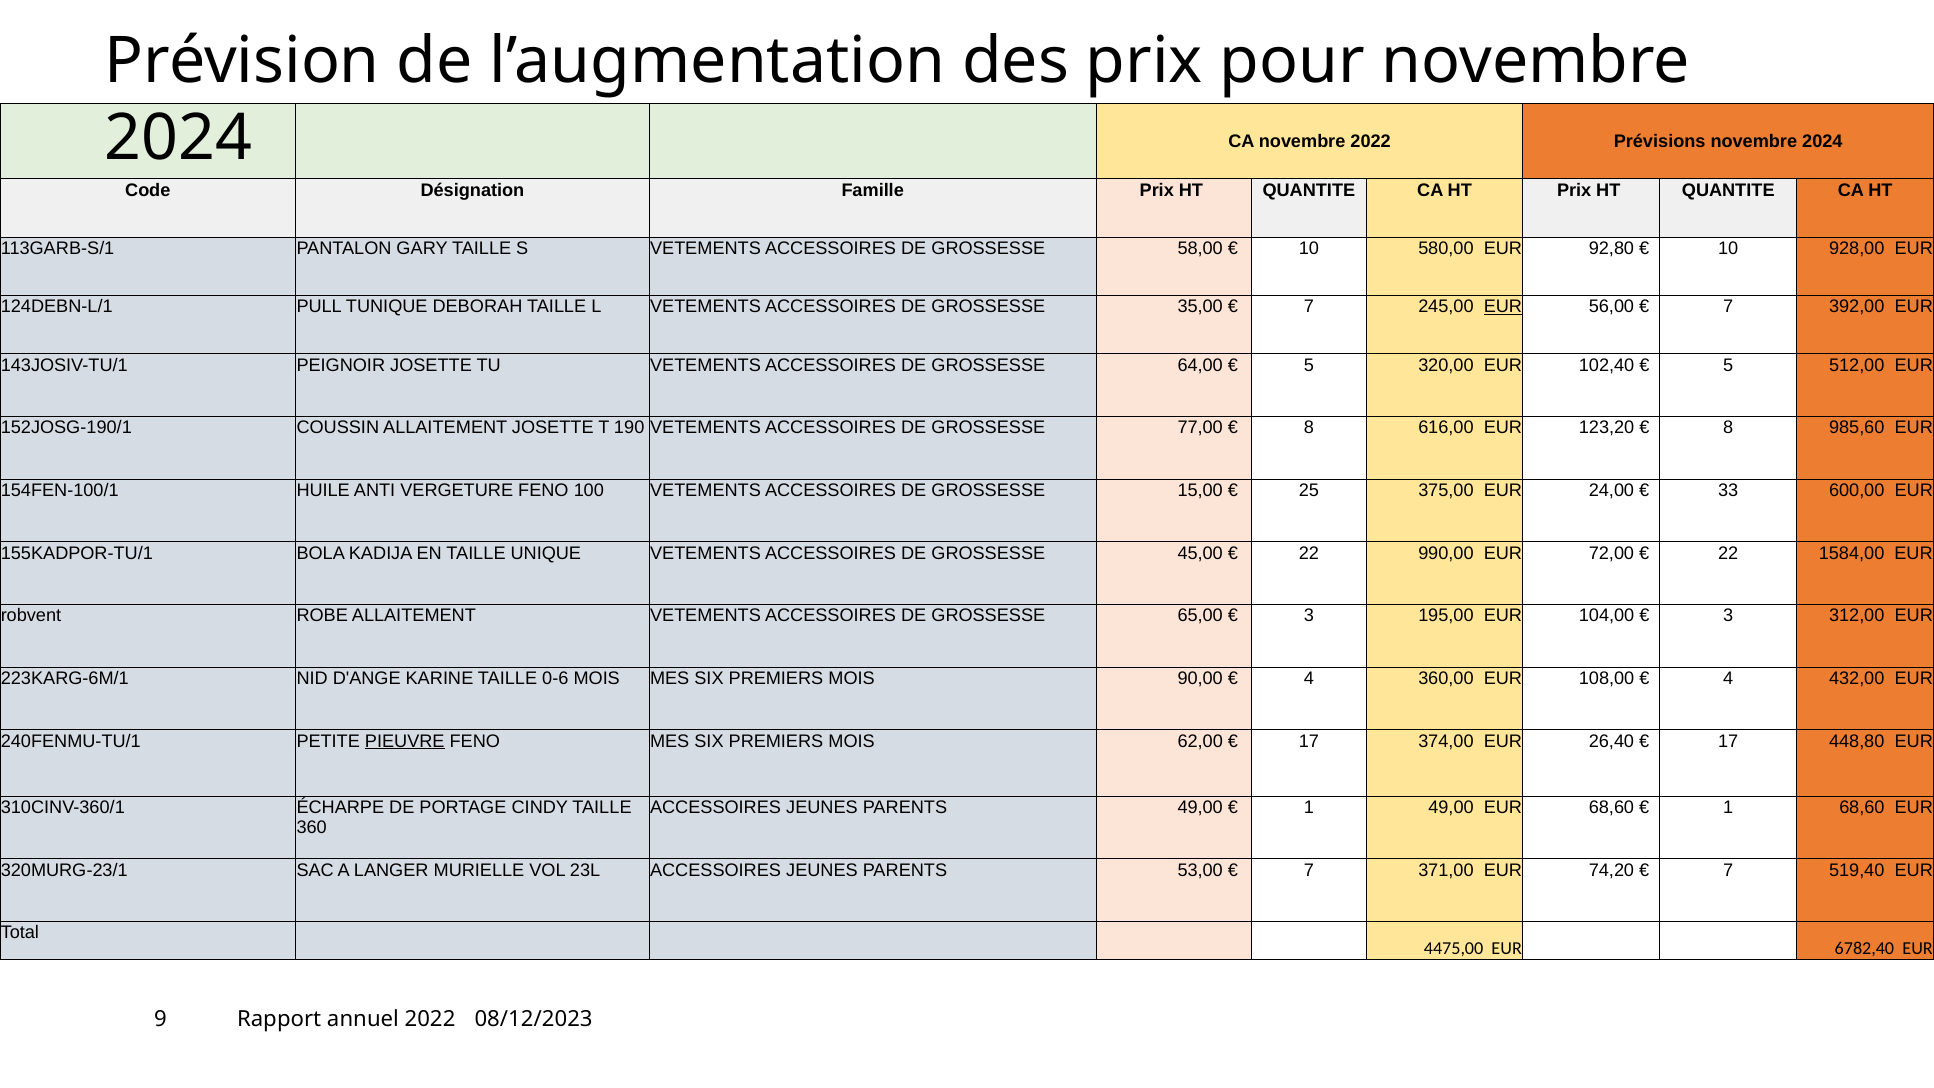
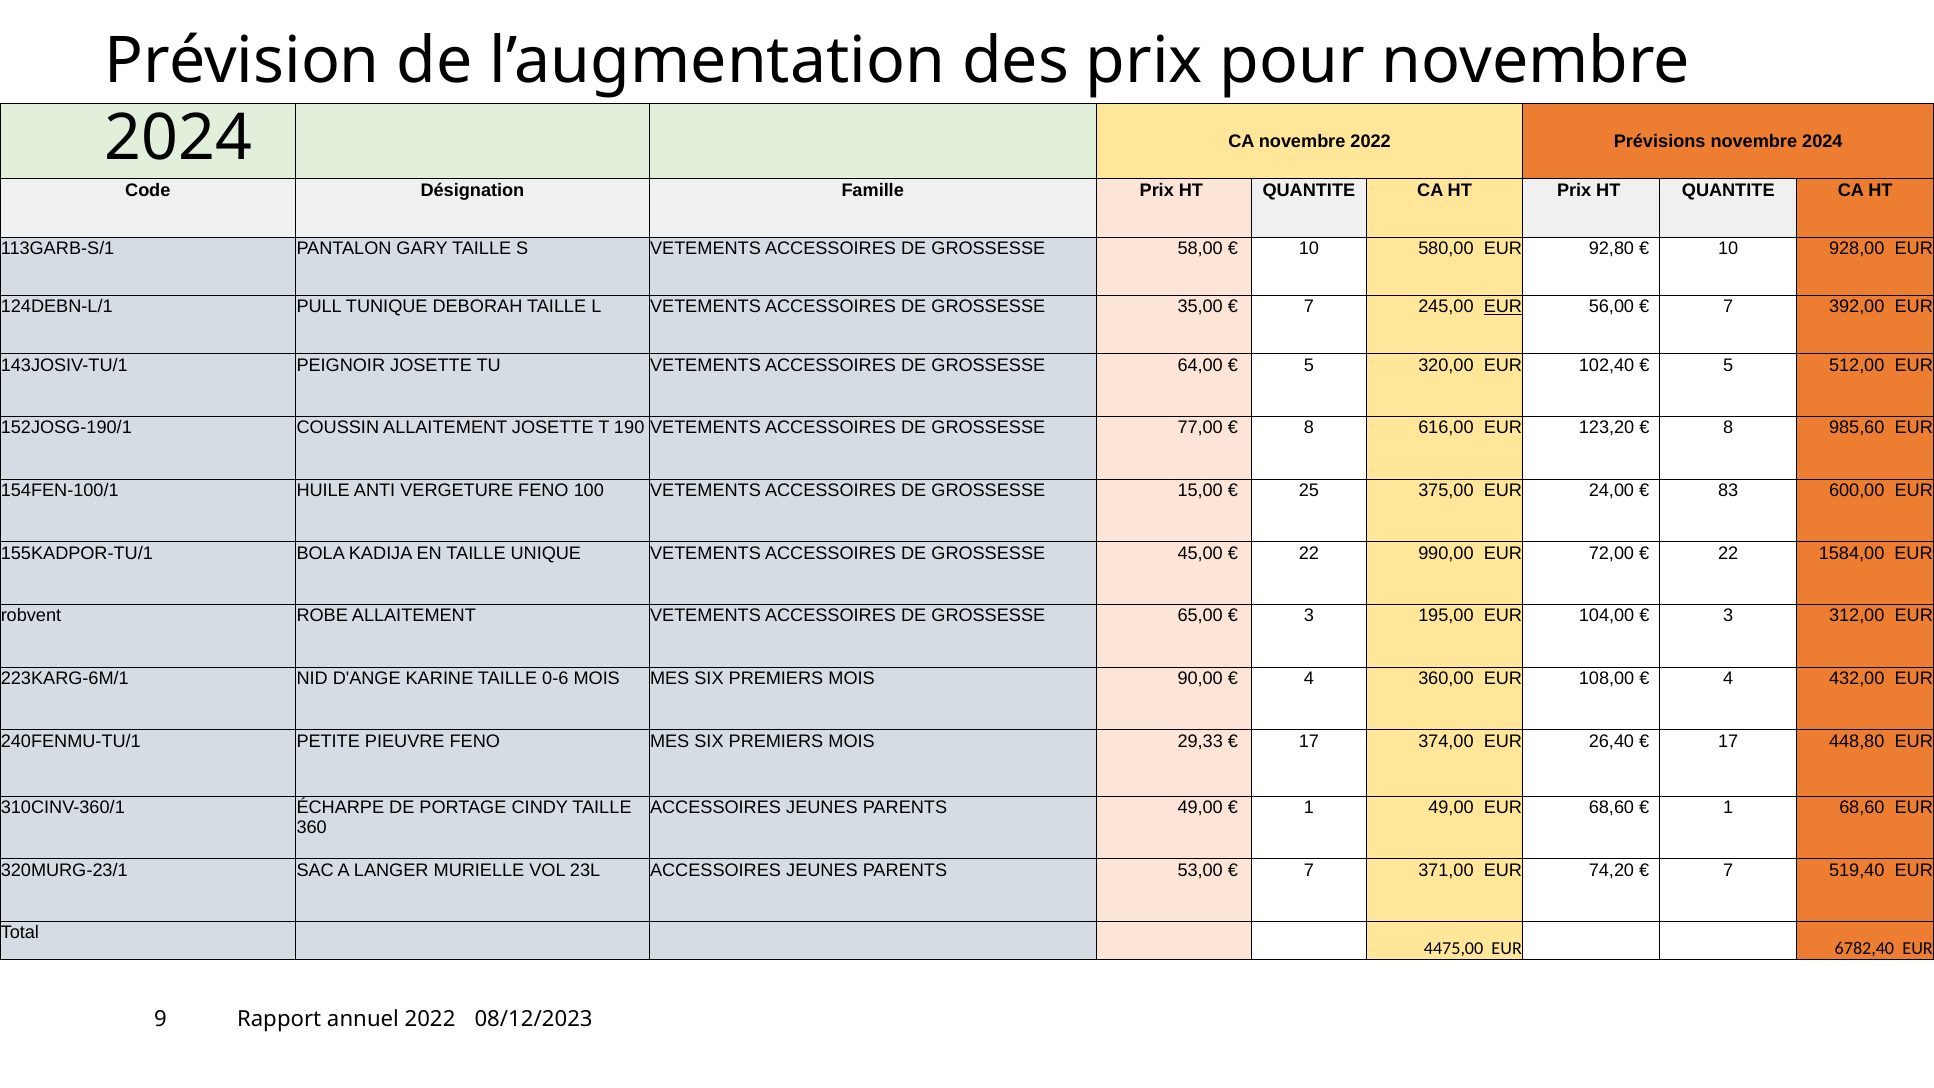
33: 33 -> 83 (1728, 490)
PIEUVRE underline: present -> none (405, 741)
62,00: 62,00 -> 29,33 (1200, 741)
